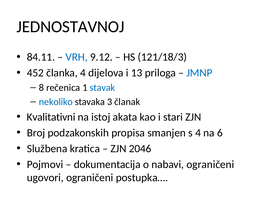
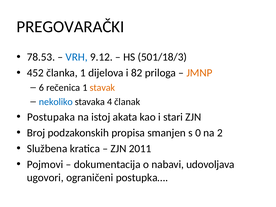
JEDNOSTAVNOJ: JEDNOSTAVNOJ -> PREGOVARAČKI (70, 27)
84.11: 84.11 -> 78.53 (41, 57)
121/18/3: 121/18/3 -> 501/18/3 (162, 57)
članka 4: 4 -> 1 (83, 73)
13: 13 -> 82 (137, 73)
JMNP colour: blue -> orange (199, 73)
8: 8 -> 6 (42, 88)
stavak colour: blue -> orange (102, 88)
3: 3 -> 4 (110, 102)
Kvalitativni: Kvalitativni -> Postupaka (51, 117)
s 4: 4 -> 0 (198, 133)
6: 6 -> 2 (220, 133)
2046: 2046 -> 2011 (140, 149)
nabavi ograničeni: ograničeni -> udovoljava (210, 164)
